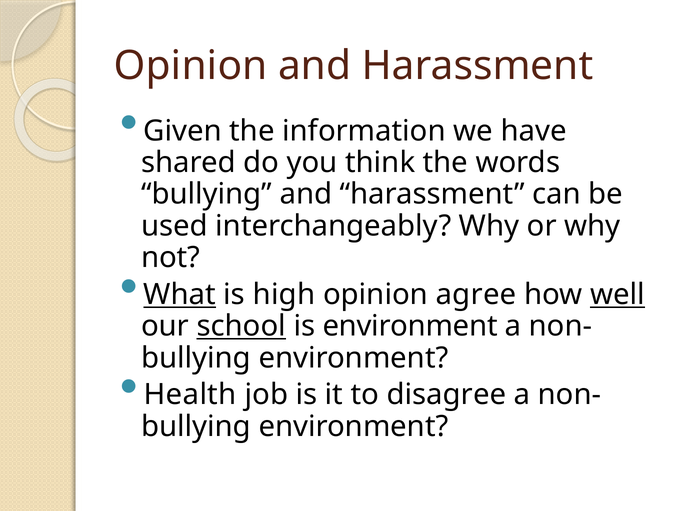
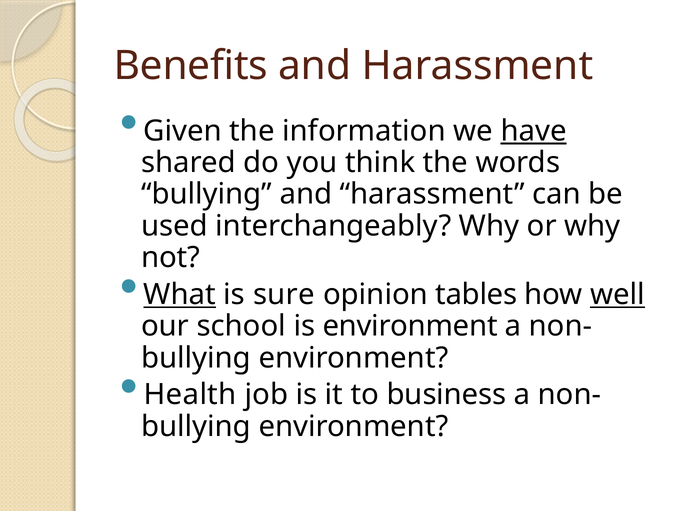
Opinion: Opinion -> Benefits (191, 66)
have underline: none -> present (534, 131)
high: high -> sure (284, 295)
agree: agree -> tables (476, 295)
school underline: present -> none (241, 327)
disagree: disagree -> business (446, 395)
